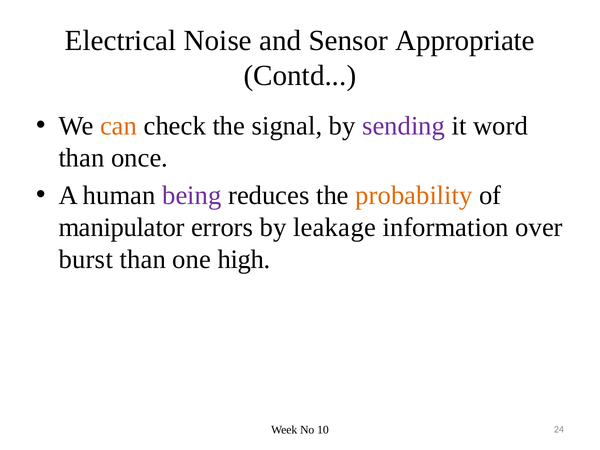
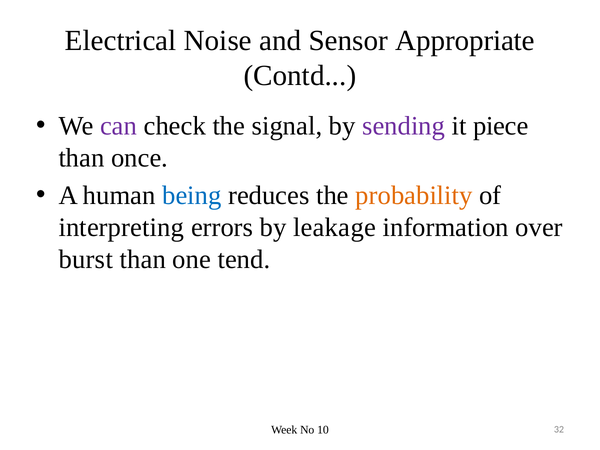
can colour: orange -> purple (118, 126)
word: word -> piece (501, 126)
being colour: purple -> blue (192, 195)
manipulator: manipulator -> interpreting (121, 227)
high: high -> tend (244, 259)
24: 24 -> 32 (559, 430)
